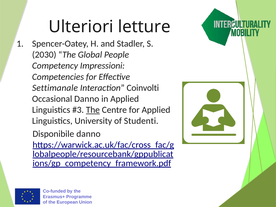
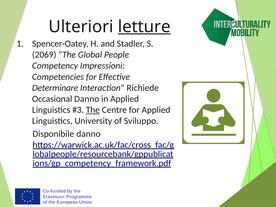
letture underline: none -> present (144, 27)
2030: 2030 -> 2069 (44, 55)
Settimanale: Settimanale -> Determinare (55, 88)
Coinvolti: Coinvolti -> Richiede (143, 88)
Studenti: Studenti -> Sviluppo (141, 121)
